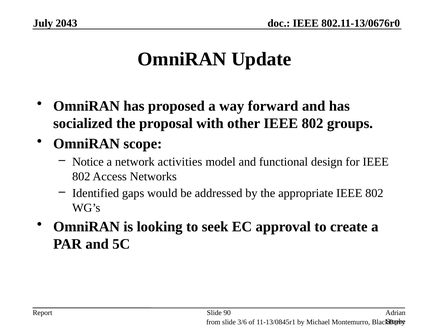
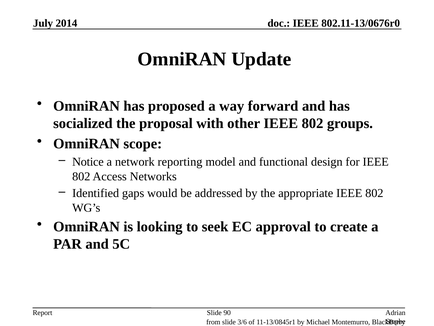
2043: 2043 -> 2014 (66, 23)
activities: activities -> reporting (180, 162)
